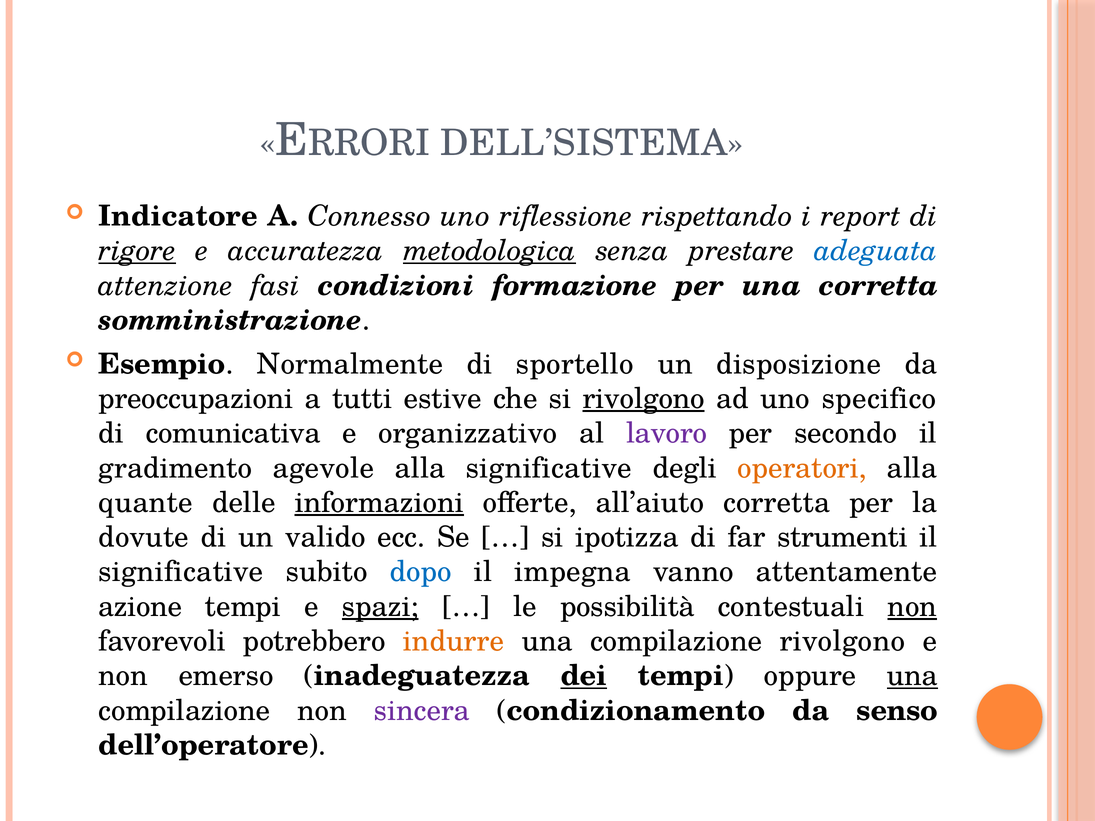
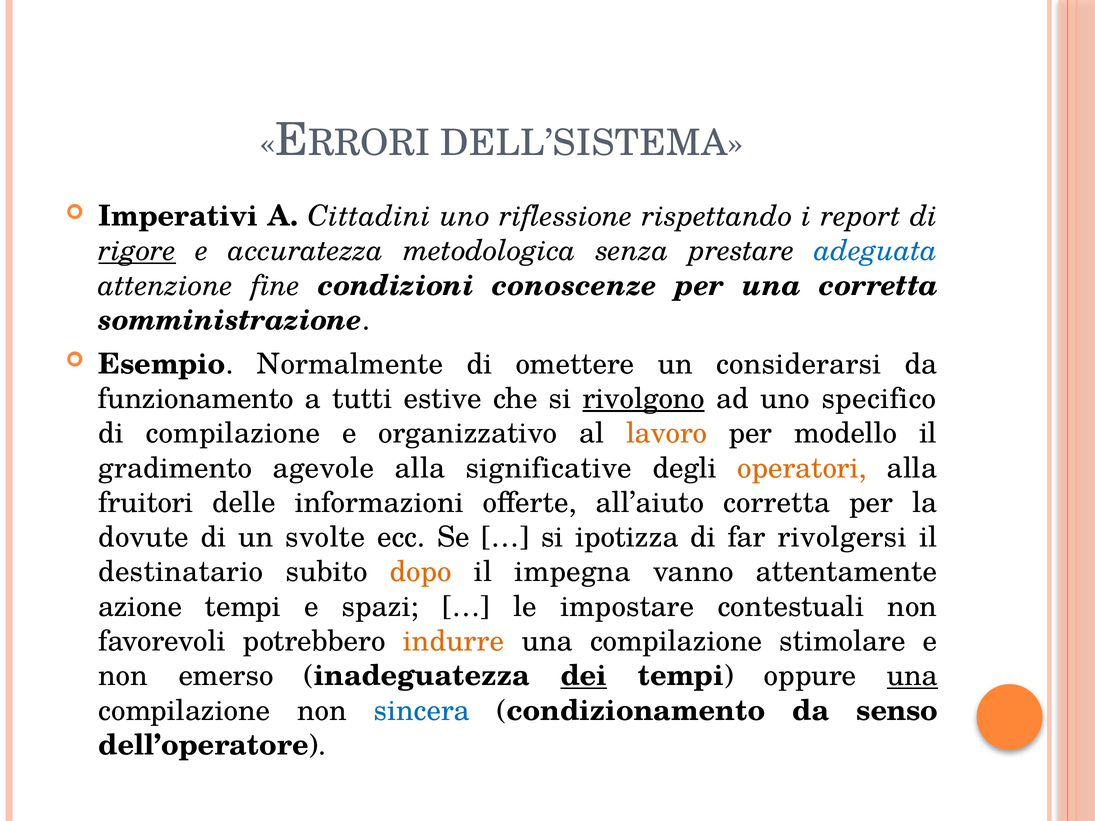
Indicatore: Indicatore -> Imperativi (178, 216)
Connesso: Connesso -> Cittadini (369, 216)
metodologica underline: present -> none (490, 251)
fasi: fasi -> fine (276, 286)
formazione: formazione -> conoscenze (575, 286)
sportello: sportello -> omettere (575, 364)
disposizione: disposizione -> considerarsi (799, 364)
preoccupazioni: preoccupazioni -> funzionamento (196, 399)
di comunicativa: comunicativa -> compilazione (233, 433)
lavoro colour: purple -> orange (667, 433)
secondo: secondo -> modello (846, 433)
quante: quante -> fruitori (146, 503)
informazioni underline: present -> none (379, 503)
valido: valido -> svolte (325, 537)
strumenti: strumenti -> rivolgersi (842, 537)
significative: significative -> destinatario (181, 572)
dopo colour: blue -> orange (421, 572)
spazi underline: present -> none (380, 607)
possibilità: possibilità -> impostare (627, 607)
non underline: present -> none (912, 607)
compilazione rivolgono: rivolgono -> stimolare (842, 641)
sincera colour: purple -> blue (422, 711)
